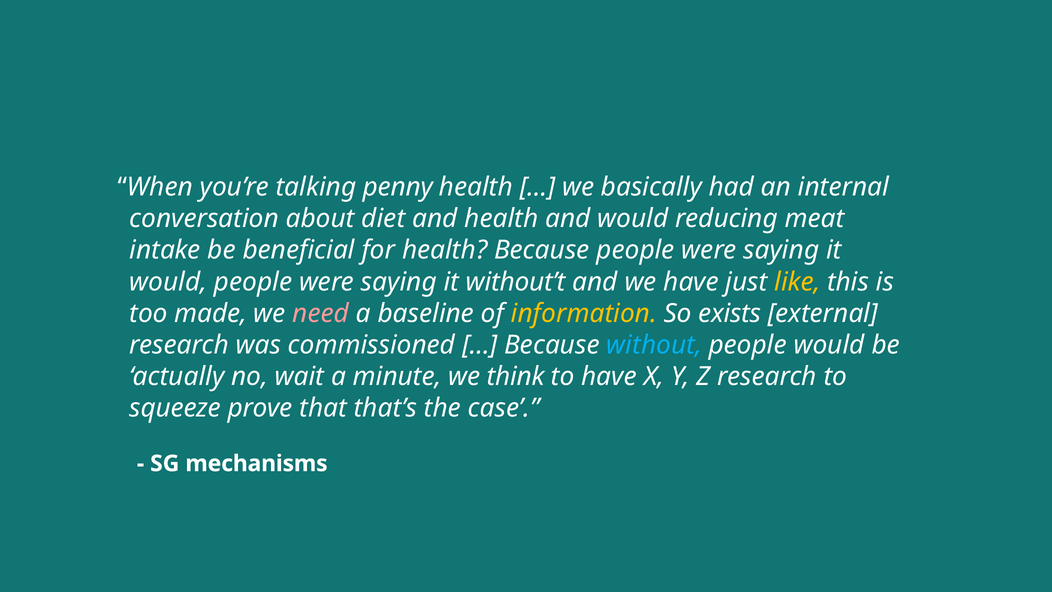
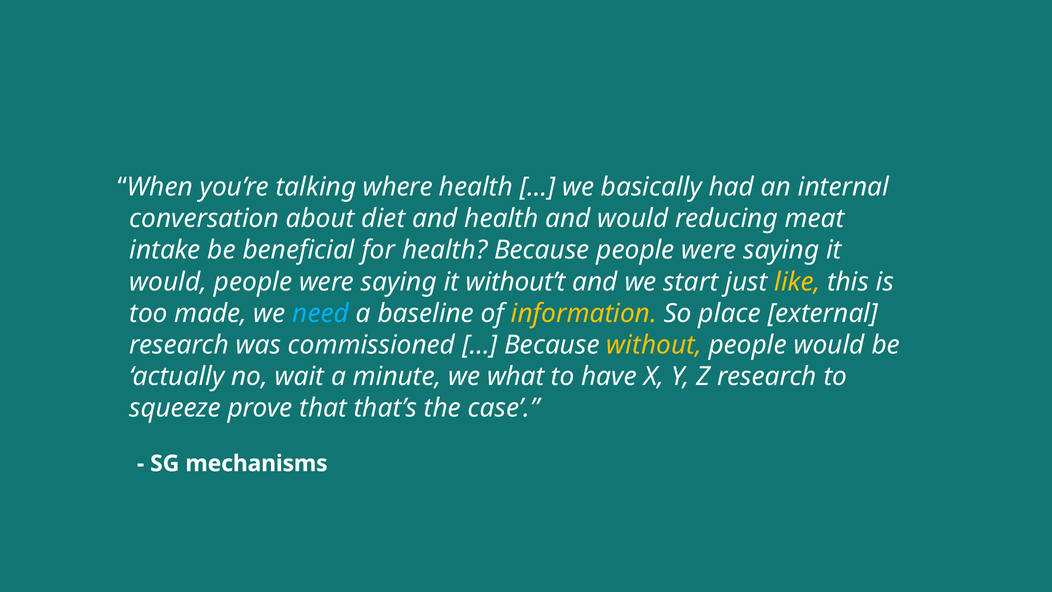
penny: penny -> where (398, 187)
we have: have -> start (691, 282)
need colour: pink -> light blue (321, 313)
exists: exists -> place (730, 313)
without colour: light blue -> yellow (654, 345)
think: think -> what (516, 376)
